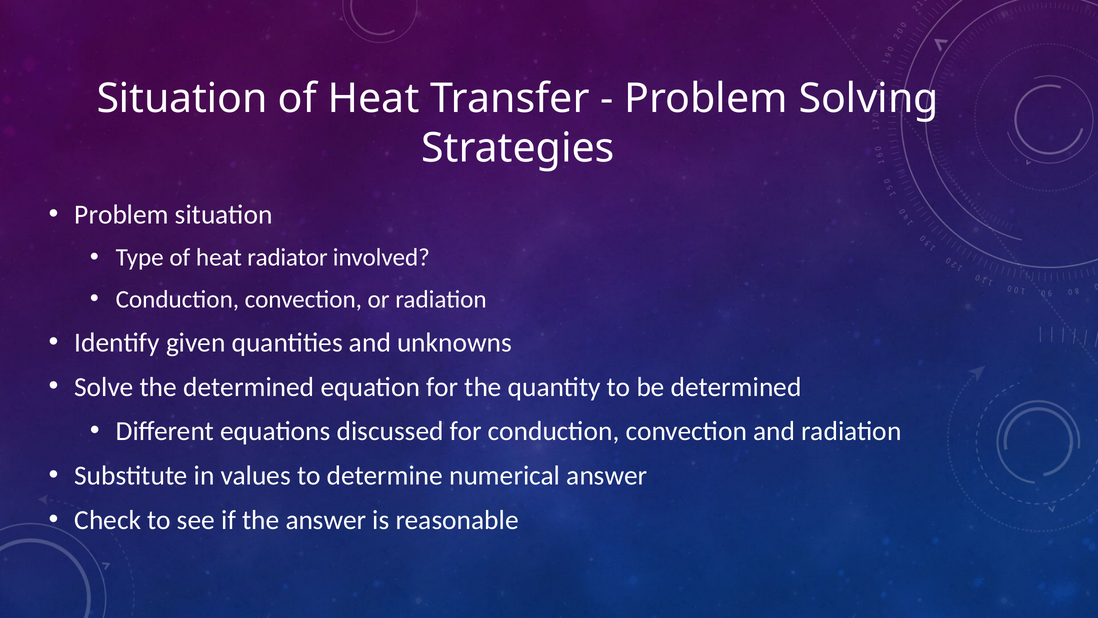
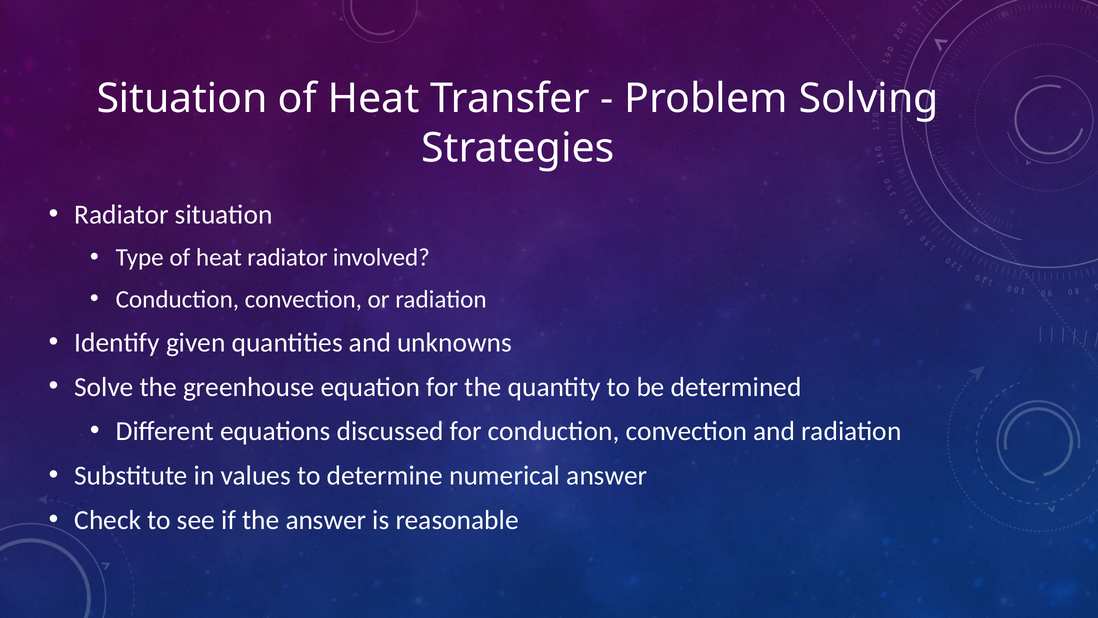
Problem: Problem -> Radiator (122, 215)
the determined: determined -> greenhouse (249, 387)
